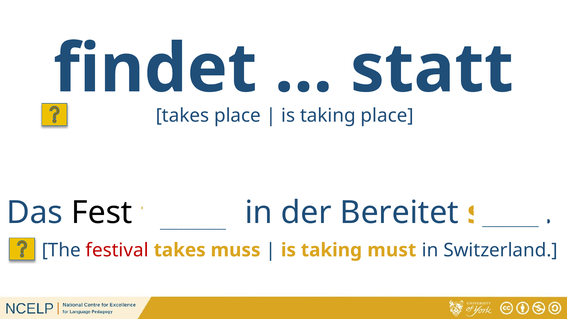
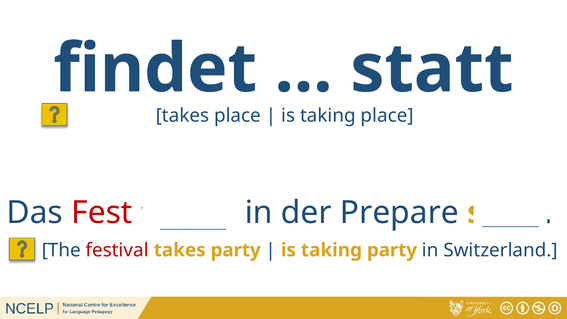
Fest colour: black -> red (102, 212)
Bereitet: Bereitet -> Prepare (399, 212)
takes muss: muss -> party (236, 250)
taking must: must -> party (392, 250)
